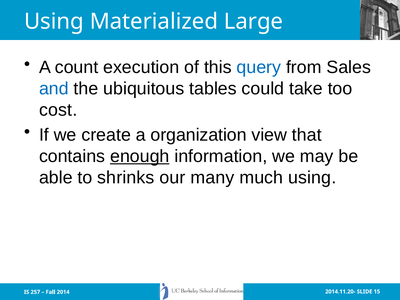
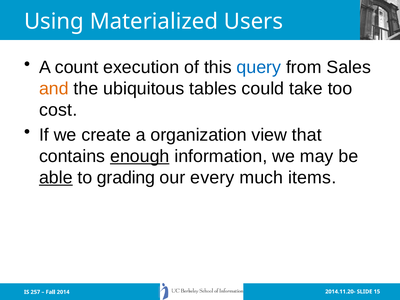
Large: Large -> Users (254, 22)
and colour: blue -> orange (54, 89)
able underline: none -> present (56, 178)
shrinks: shrinks -> grading (126, 178)
many: many -> every (212, 178)
much using: using -> items (312, 178)
